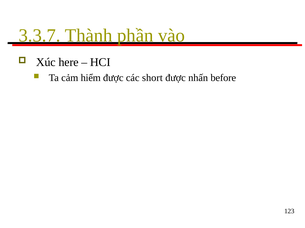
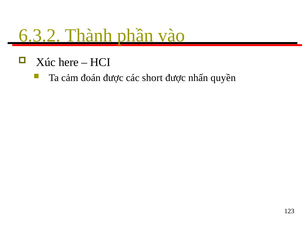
3.3.7: 3.3.7 -> 6.3.2 (40, 36)
hiểm: hiểm -> đoán (91, 78)
before: before -> quyền (223, 78)
